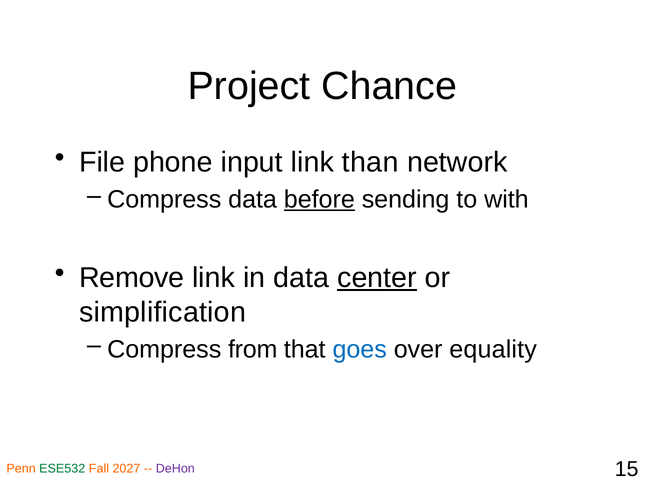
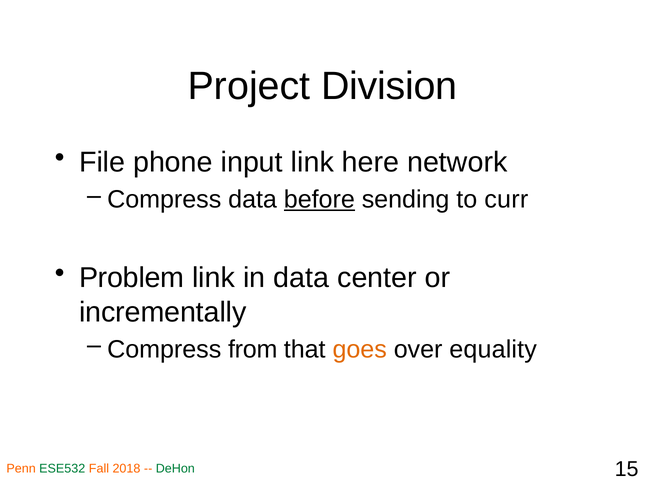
Chance: Chance -> Division (389, 86)
than: than -> here (370, 162)
with: with -> curr (506, 199)
Remove: Remove -> Problem (132, 278)
center underline: present -> none (377, 278)
simplification: simplification -> incrementally (163, 312)
goes colour: blue -> orange (360, 349)
2027: 2027 -> 2018 (126, 469)
DeHon colour: purple -> green (175, 469)
